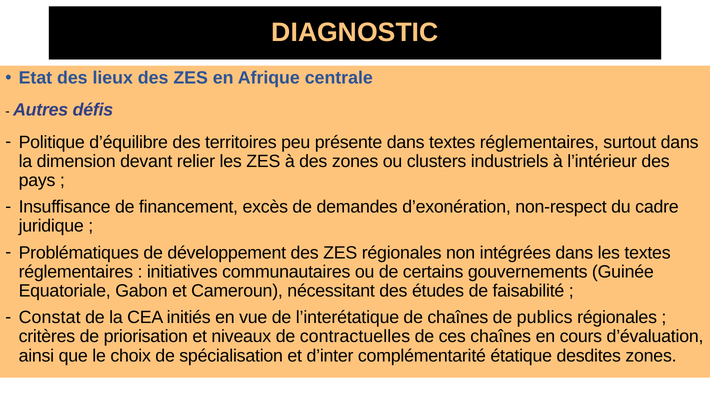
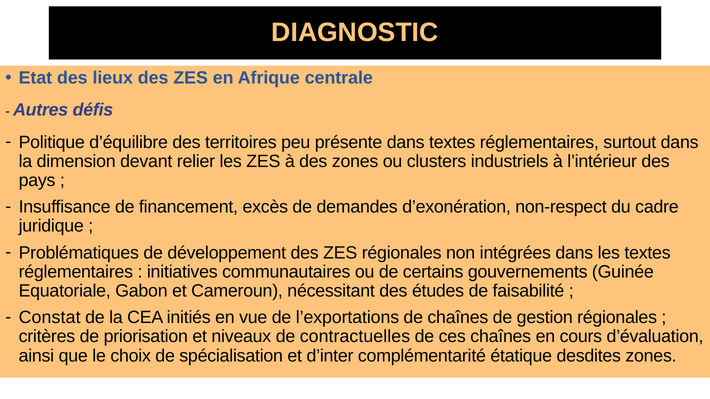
l’interétatique: l’interétatique -> l’exportations (347, 318)
publics: publics -> gestion (545, 318)
